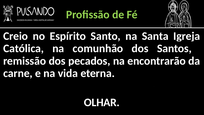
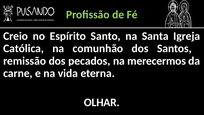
encontrarão: encontrarão -> merecermos (157, 61)
